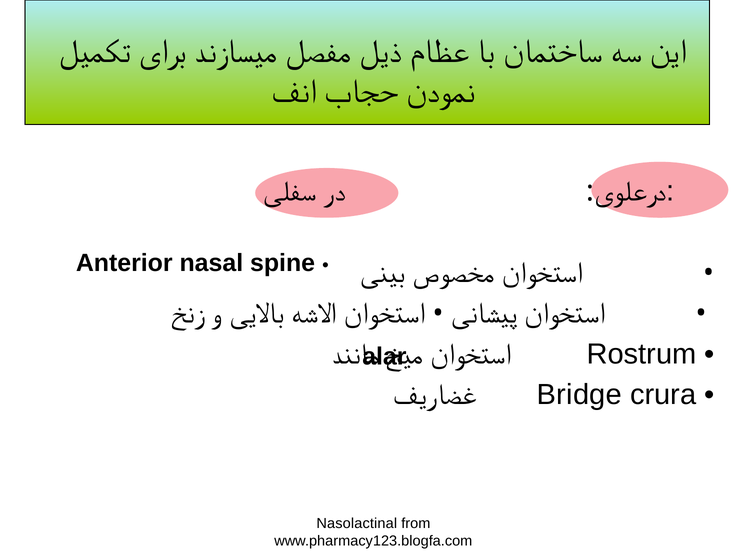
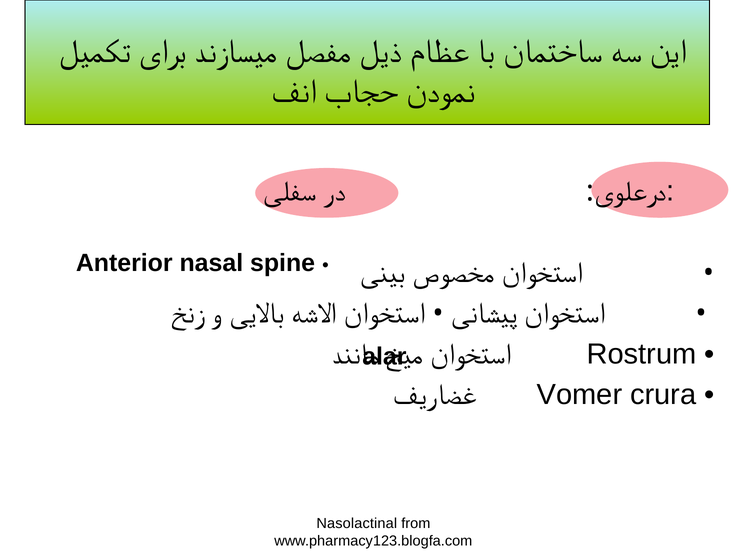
Bridge: Bridge -> Vomer (580, 395)
